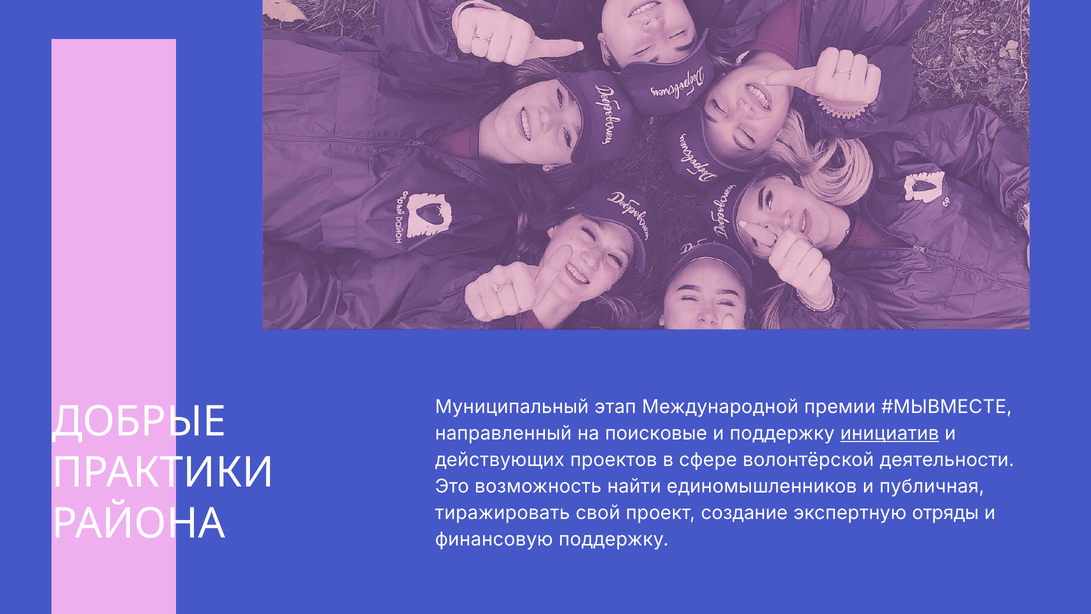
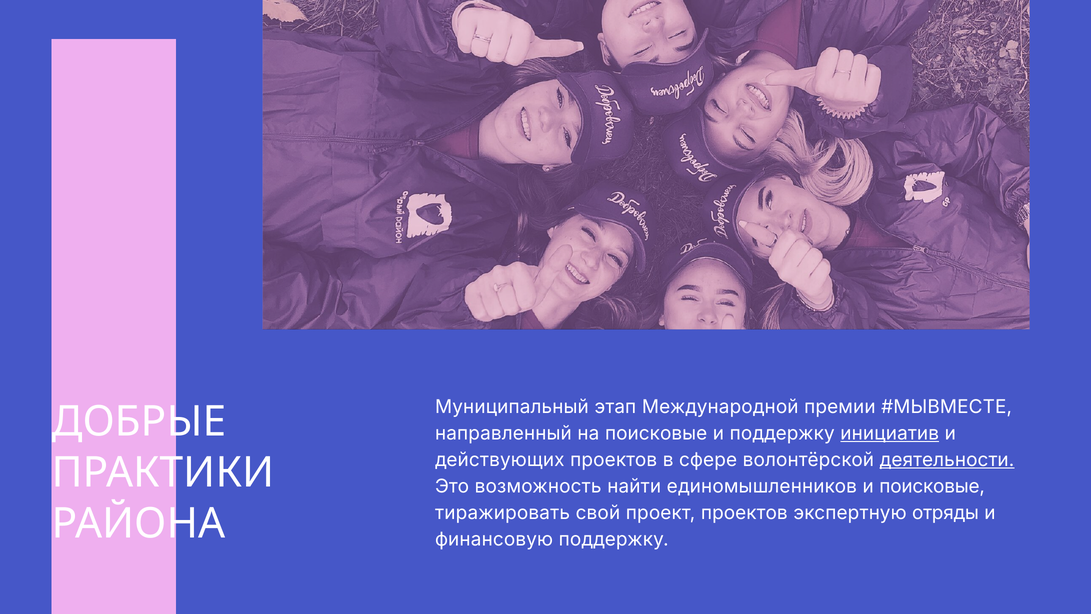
деятельности underline: none -> present (947, 460)
и публичная: публичная -> поисковые (932, 486)
проект создание: создание -> проектов (744, 513)
